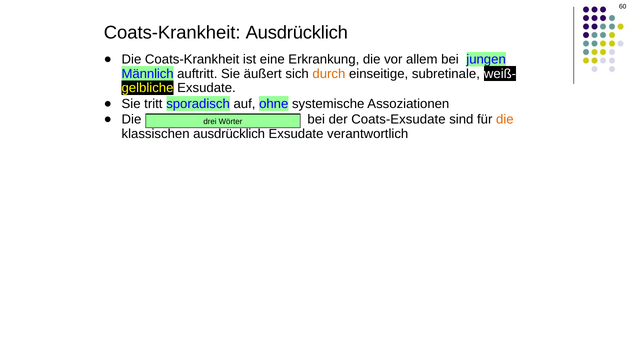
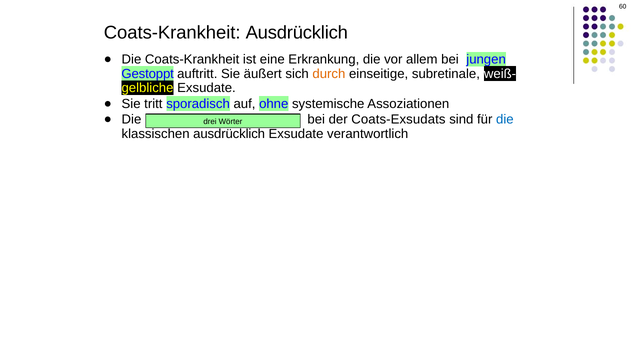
Männlich: Männlich -> Gestoppt (148, 74)
Coats-Exsudate: Coats-Exsudate -> Coats-Exsudats (398, 120)
die colour: orange -> blue (505, 120)
